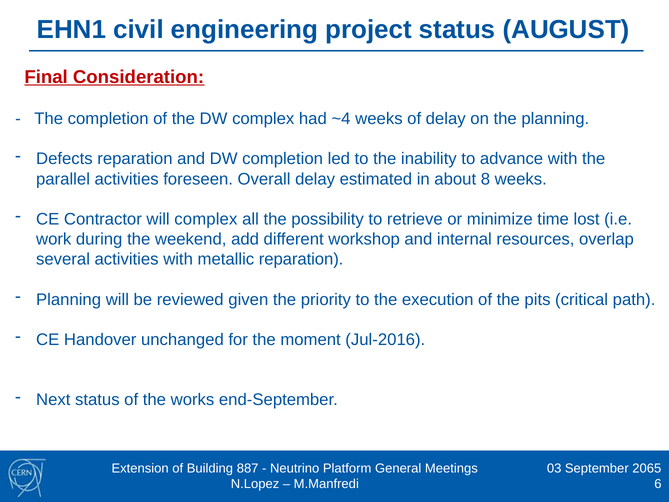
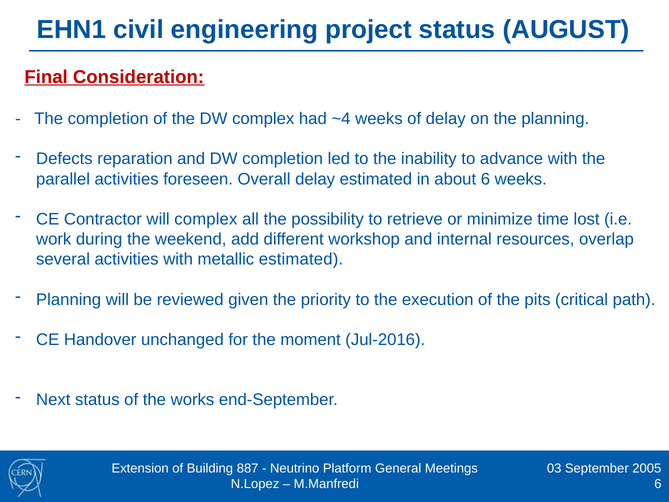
about 8: 8 -> 6 (485, 179)
metallic reparation: reparation -> estimated (301, 259)
2065: 2065 -> 2005 (647, 468)
